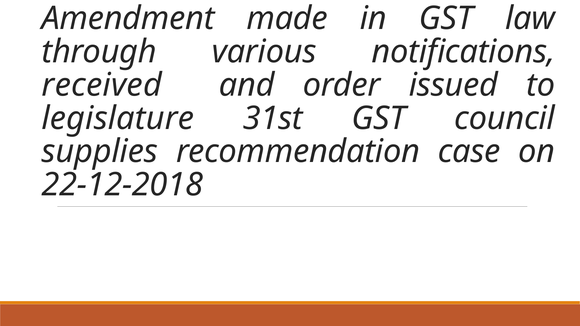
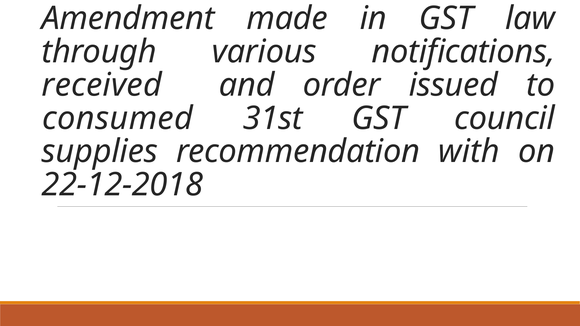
legislature: legislature -> consumed (118, 118)
case: case -> with (469, 152)
